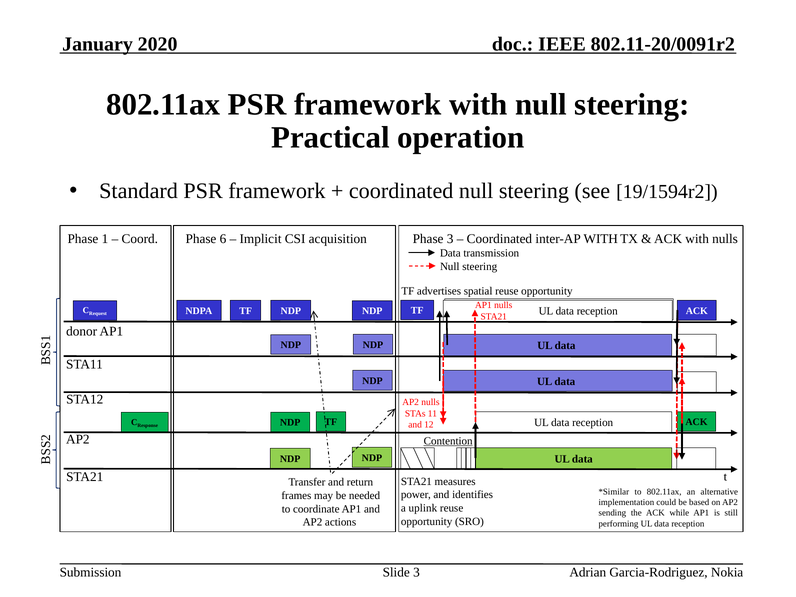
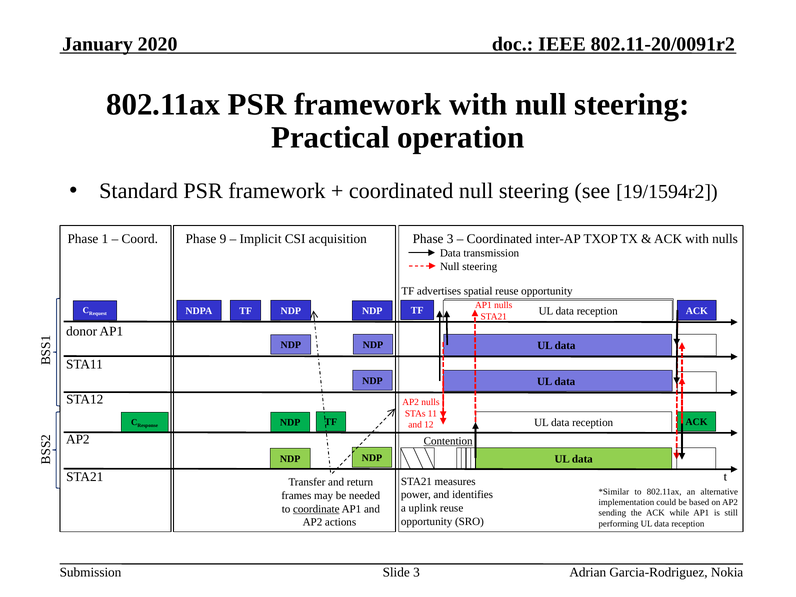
6: 6 -> 9 (223, 239)
inter-AP WITH: WITH -> TXOP (601, 239)
coordinate underline: none -> present (316, 509)
